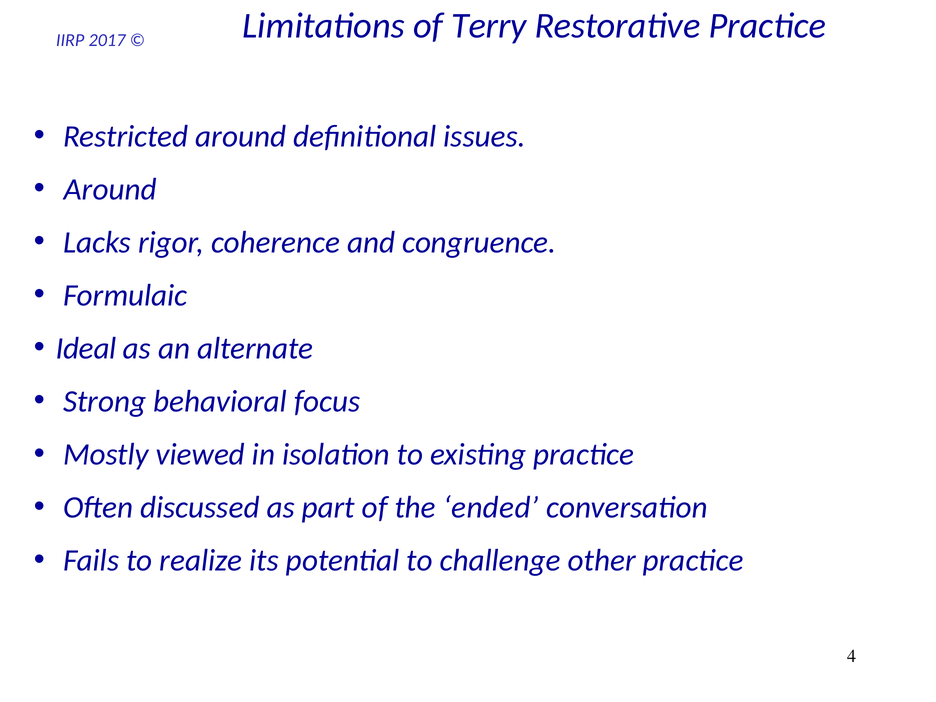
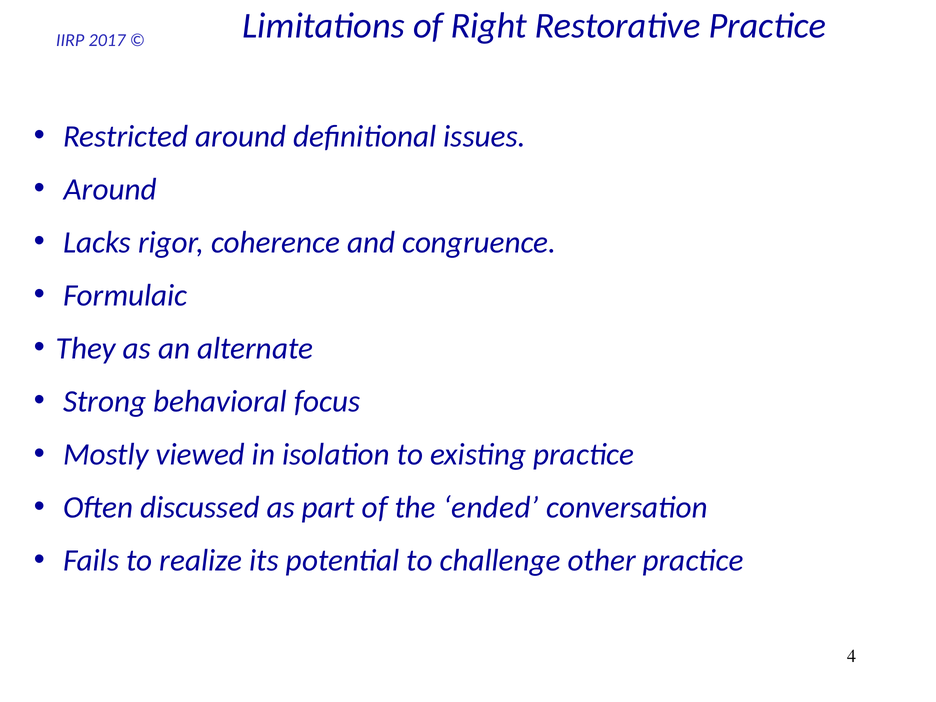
Terry: Terry -> Right (489, 26)
Ideal: Ideal -> They (86, 348)
